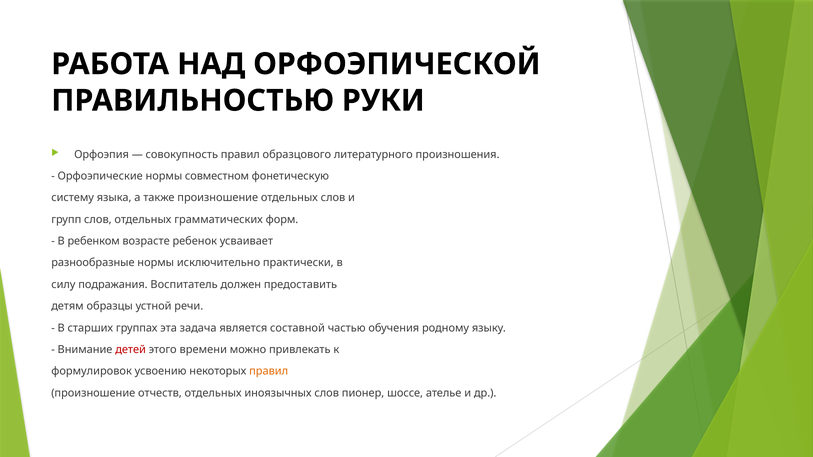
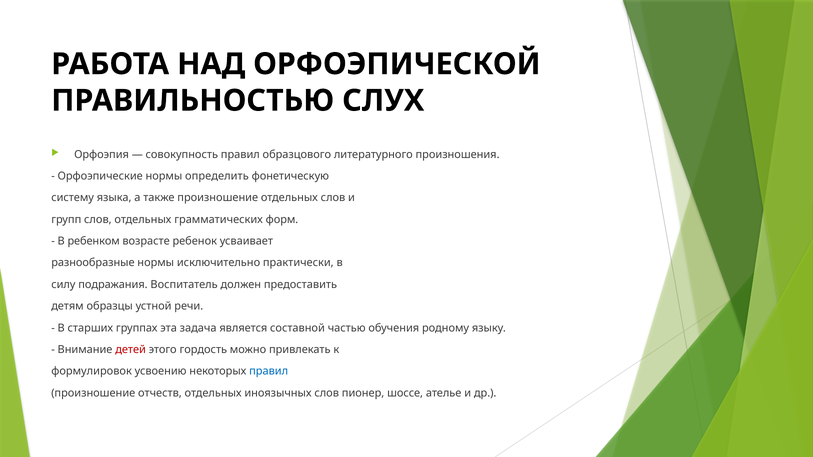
РУКИ: РУКИ -> СЛУХ (383, 101)
совместном: совместном -> определить (217, 176)
времени: времени -> гордость (203, 350)
правил colour: orange -> blue (269, 372)
